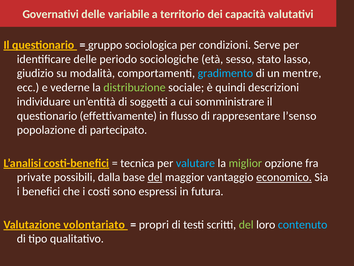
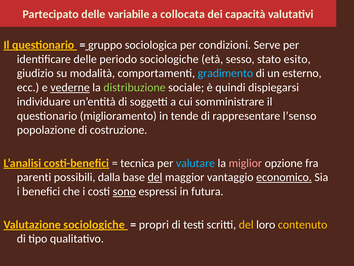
Governativi: Governativi -> Partecipato (51, 14)
territorio: territorio -> collocata (183, 14)
lasso: lasso -> esito (297, 59)
mentre: mentre -> esterno (302, 73)
vederne underline: none -> present (70, 87)
descrizioni: descrizioni -> dispiegarsi (274, 87)
effettivamente: effettivamente -> miglioramento (118, 116)
flusso: flusso -> tende (185, 116)
partecipato: partecipato -> costruzione (118, 130)
miglior colour: light green -> pink (245, 163)
private: private -> parenti (34, 177)
sono underline: none -> present (124, 191)
Valutazione volontariato: volontariato -> sociologiche (94, 224)
del colour: light green -> yellow (246, 224)
contenuto colour: light blue -> yellow (303, 224)
